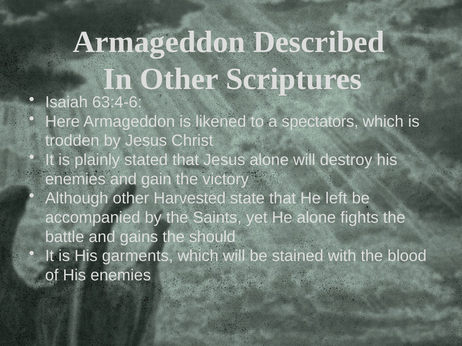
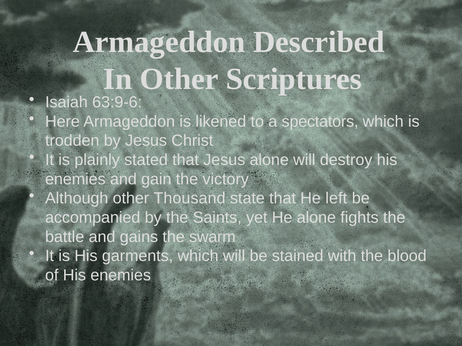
63:4-6: 63:4-6 -> 63:9-6 (117, 102)
Harvested: Harvested -> Thousand (190, 199)
should: should -> swarm (212, 237)
